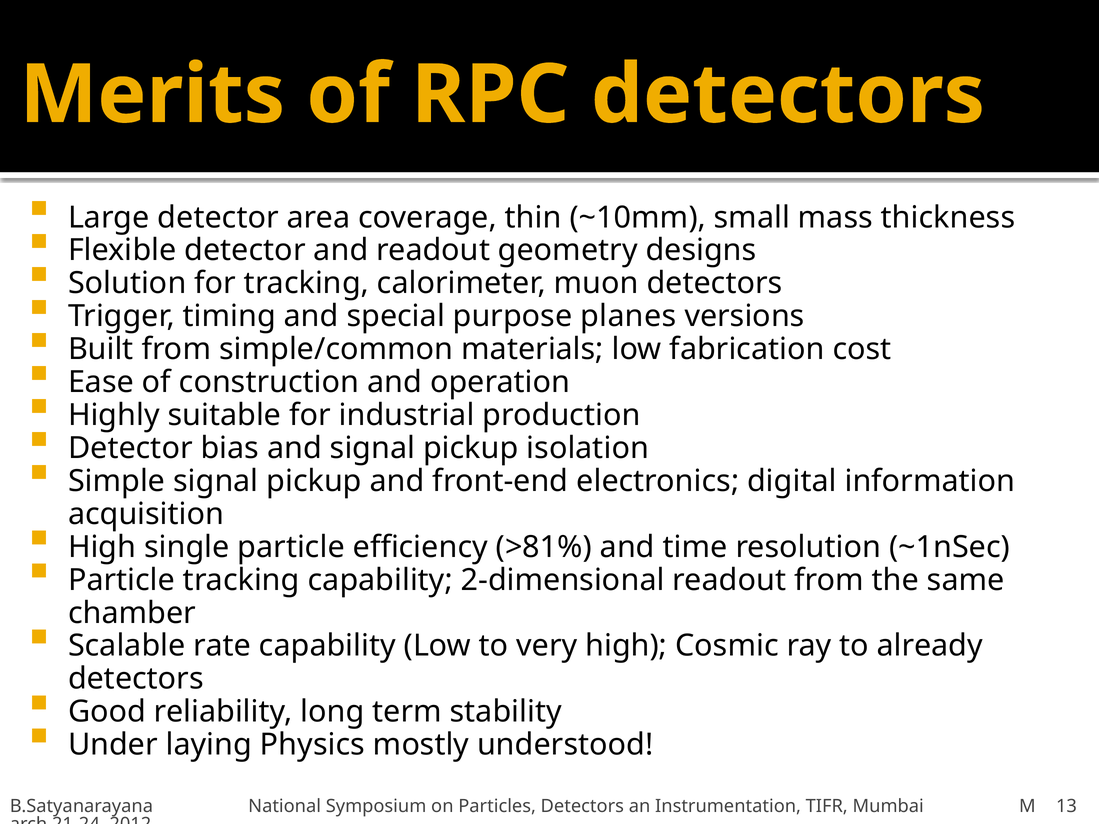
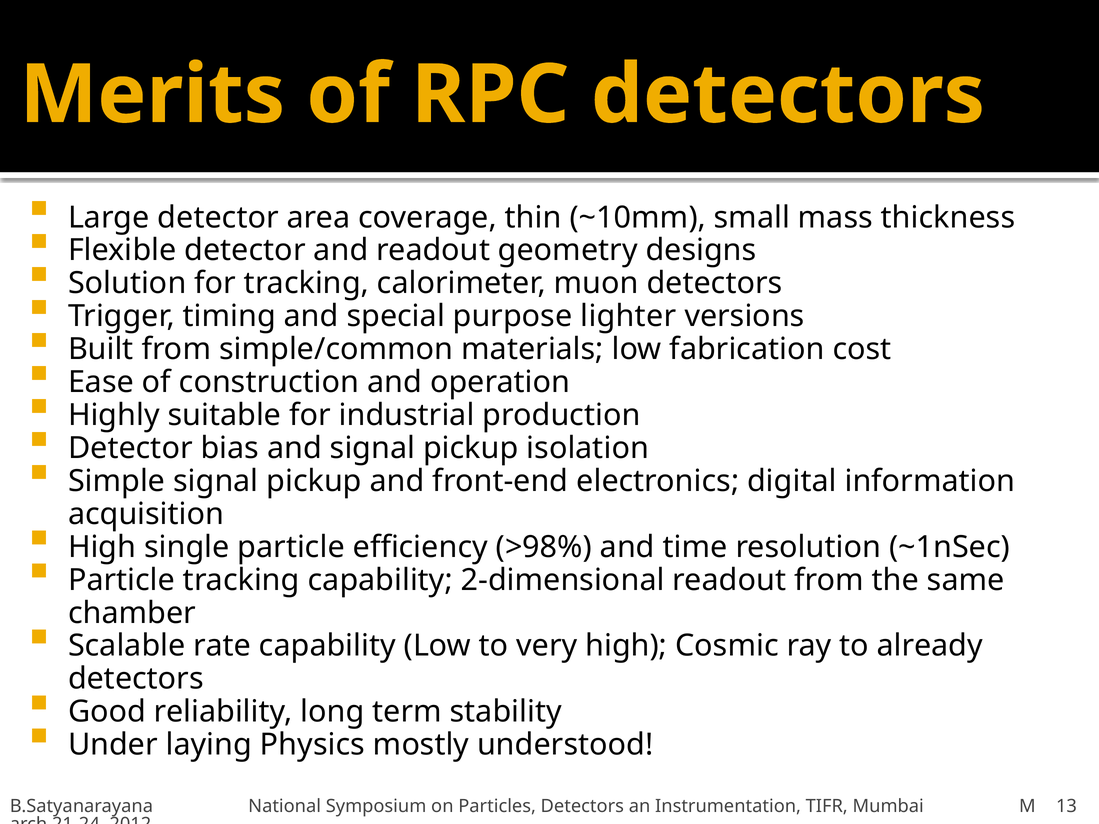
planes: planes -> lighter (628, 316)
>81%: >81% -> >98% (544, 547)
